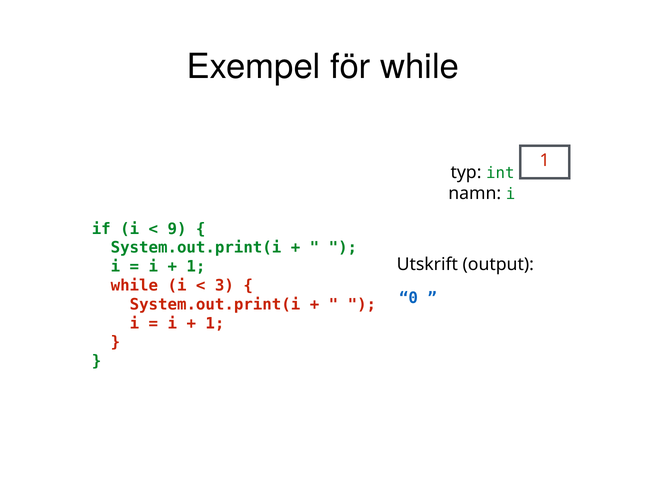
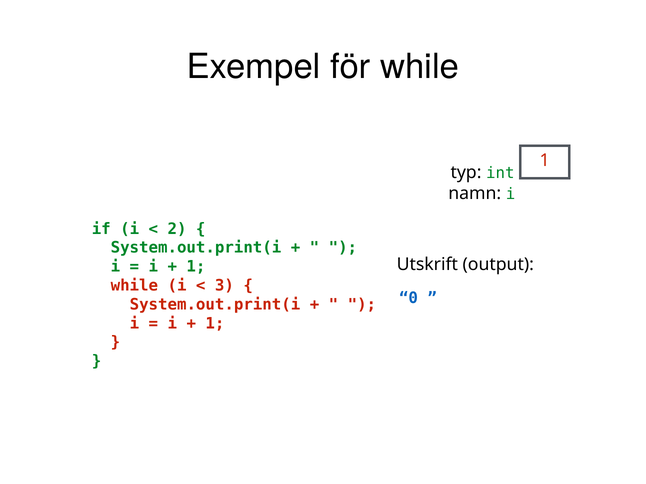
9: 9 -> 2 (177, 229)
